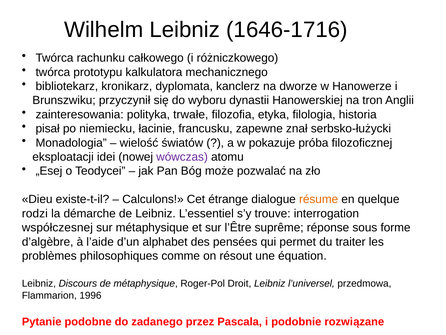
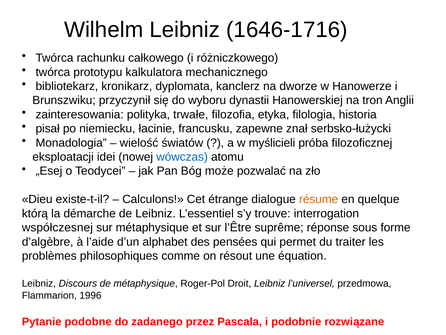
pokazuje: pokazuje -> myślicieli (272, 143)
wówczas colour: purple -> blue (182, 157)
rodzi: rodzi -> którą (35, 213)
